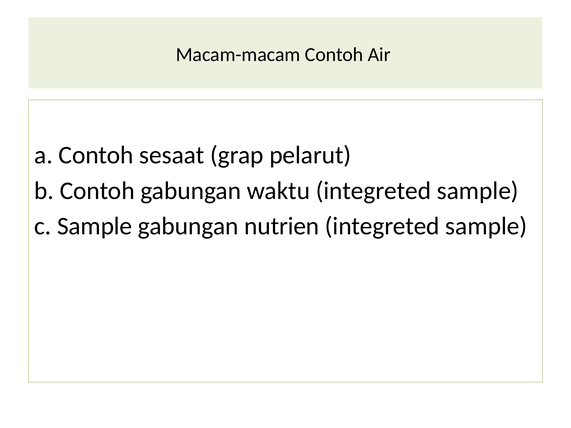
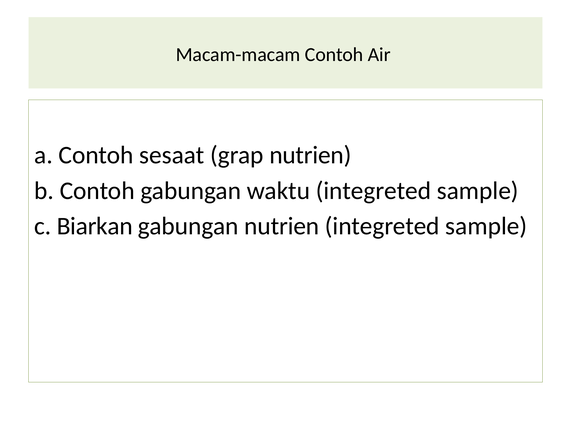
grap pelarut: pelarut -> nutrien (310, 155)
c Sample: Sample -> Biarkan (95, 226)
